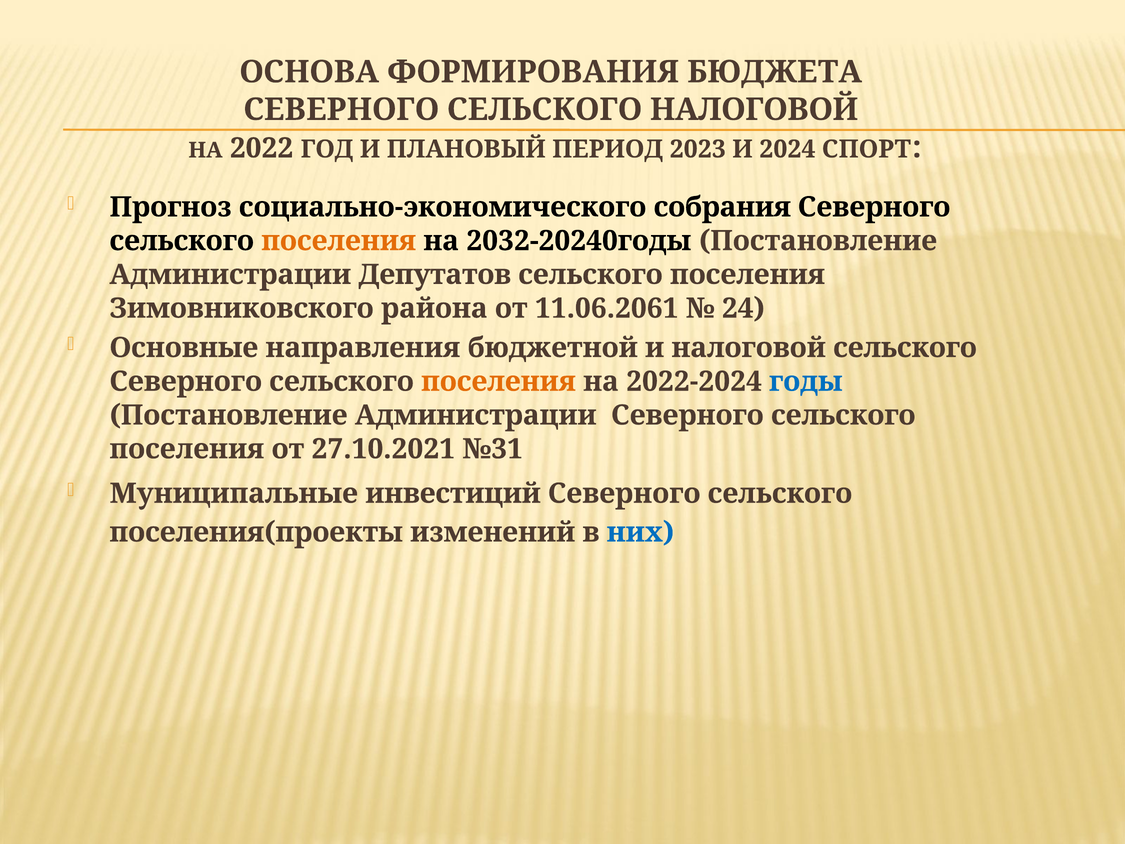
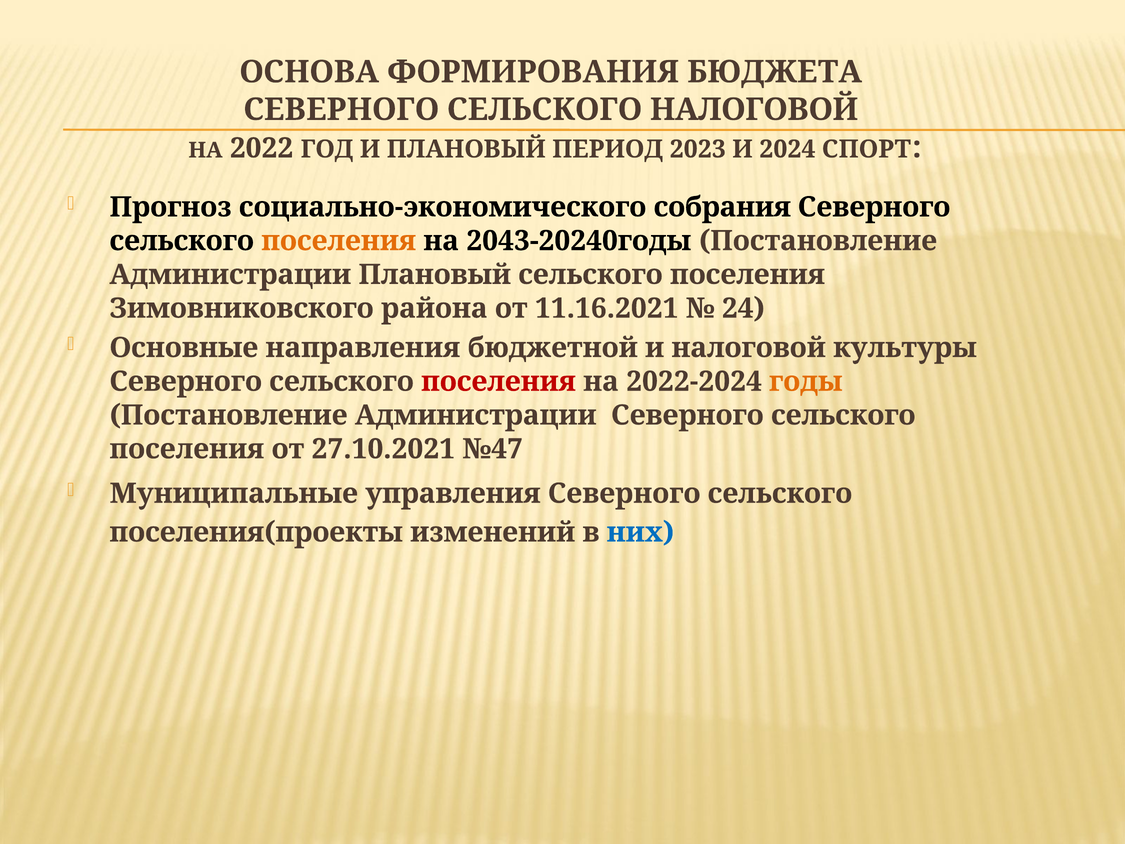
2032-20240годы: 2032-20240годы -> 2043-20240годы (579, 241)
Администрации Депутатов: Депутатов -> Плановый (435, 275)
11.06.2061: 11.06.2061 -> 11.16.2021 (607, 308)
налоговой сельского: сельского -> культуры (905, 348)
поселения colour: orange -> red (499, 381)
годы colour: blue -> orange (806, 381)
№31: №31 -> №47 (493, 449)
инвестиций: инвестиций -> управления (453, 493)
